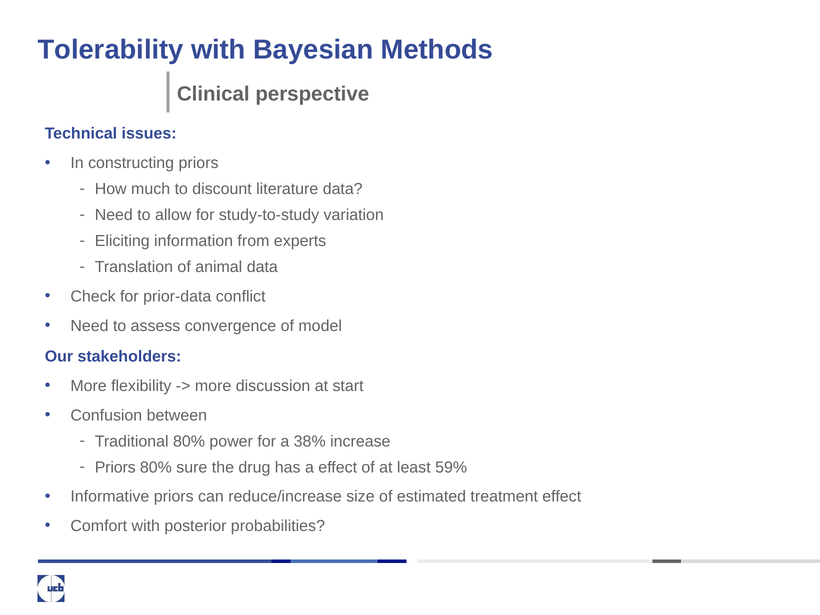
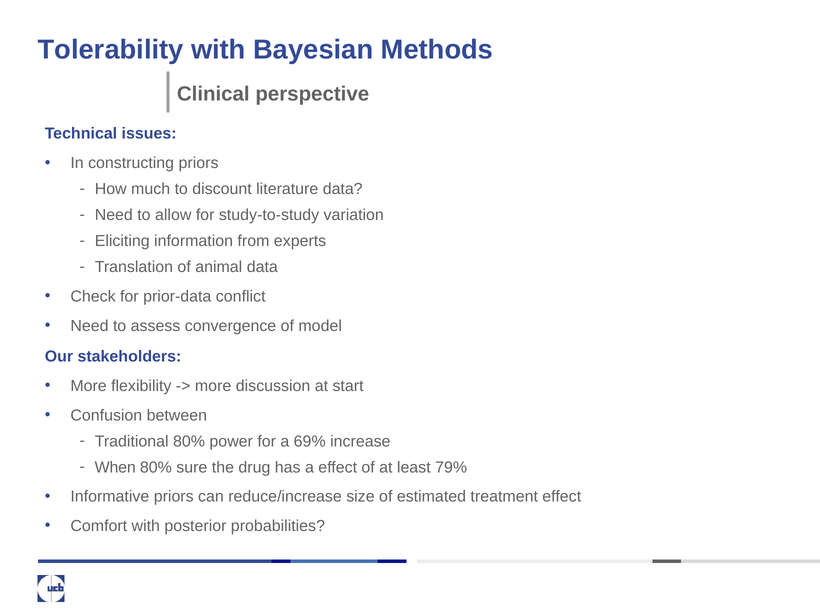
38%: 38% -> 69% (310, 441)
Priors: Priors -> When (115, 467)
59%: 59% -> 79% (451, 467)
